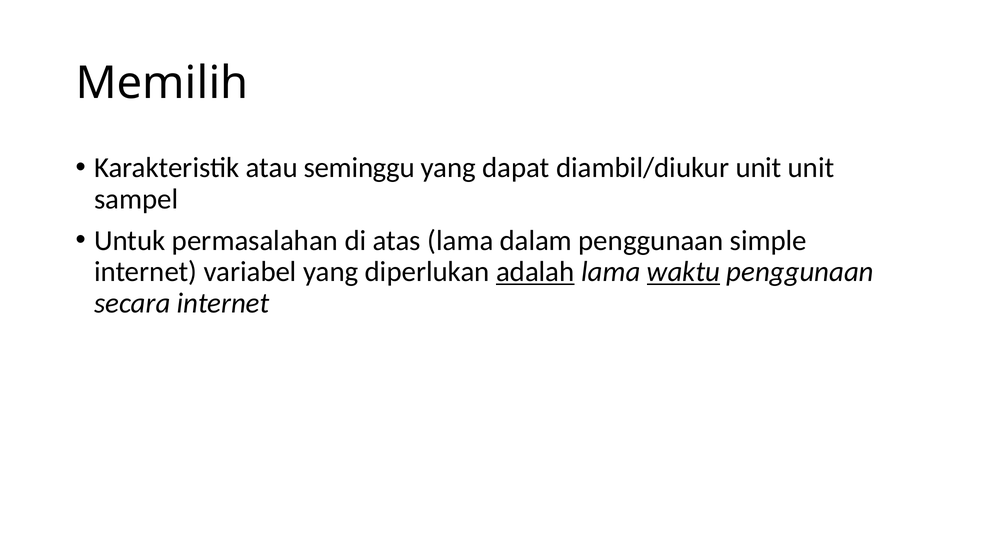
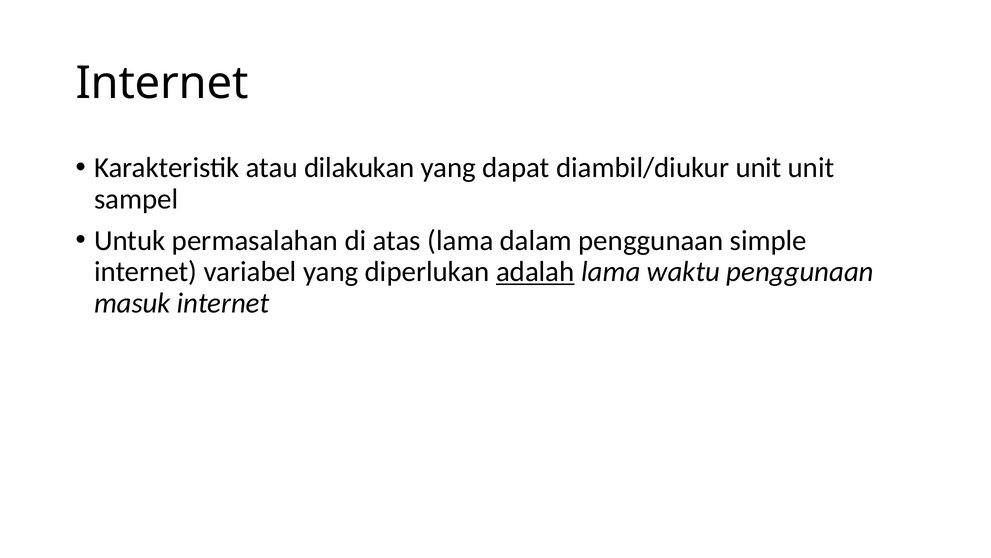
Memilih: Memilih -> Internet (162, 83)
seminggu: seminggu -> dilakukan (359, 168)
waktu underline: present -> none (683, 272)
secara: secara -> masuk (132, 303)
